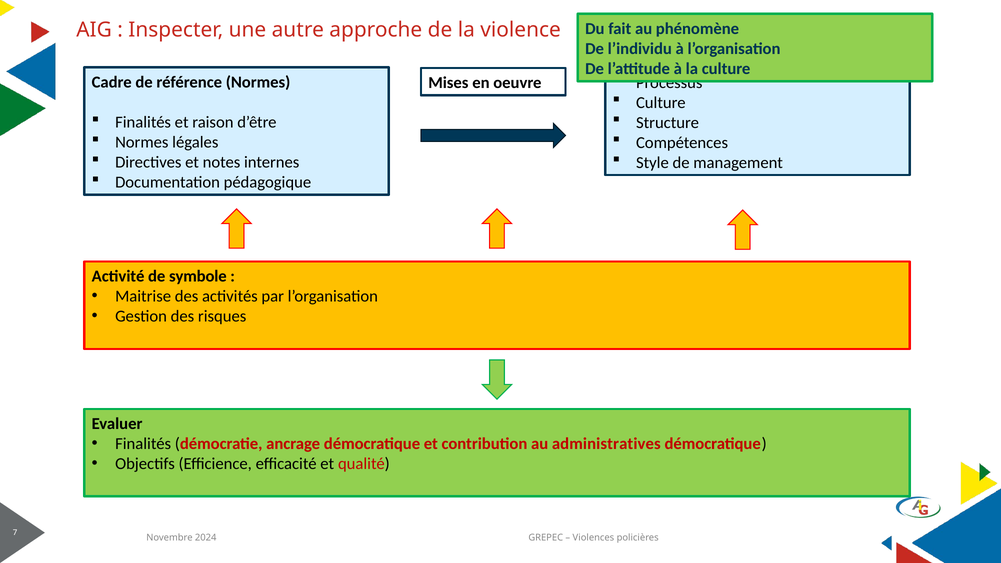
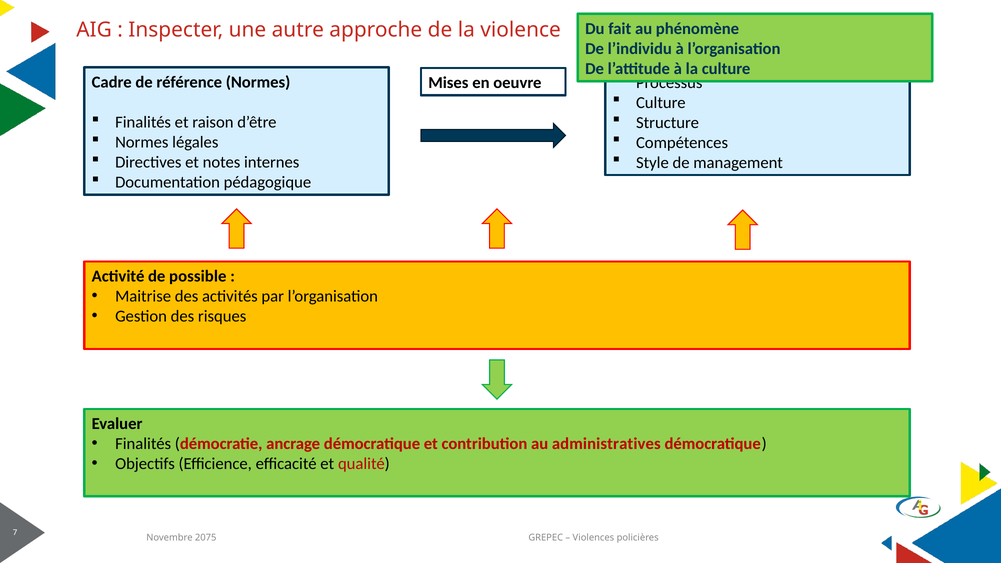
symbole: symbole -> possible (198, 276)
2024: 2024 -> 2075 (206, 537)
